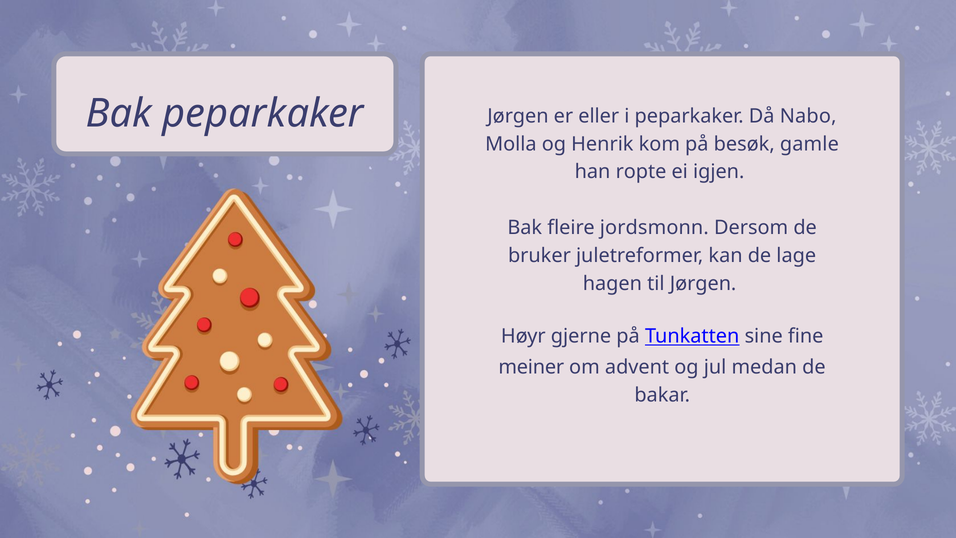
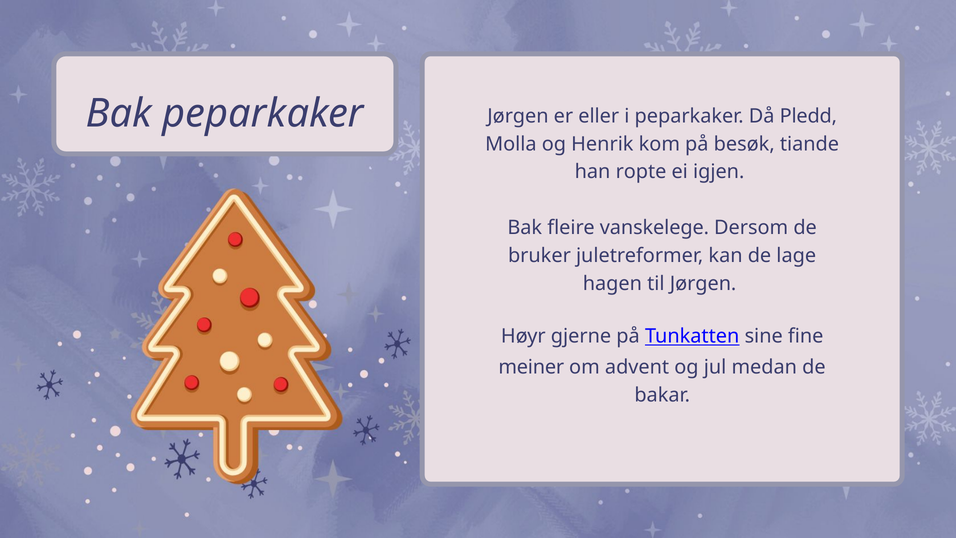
Nabo: Nabo -> Pledd (808, 116)
gamle: gamle -> tiande (809, 144)
jordsmonn: jordsmonn -> vanskelege (654, 228)
